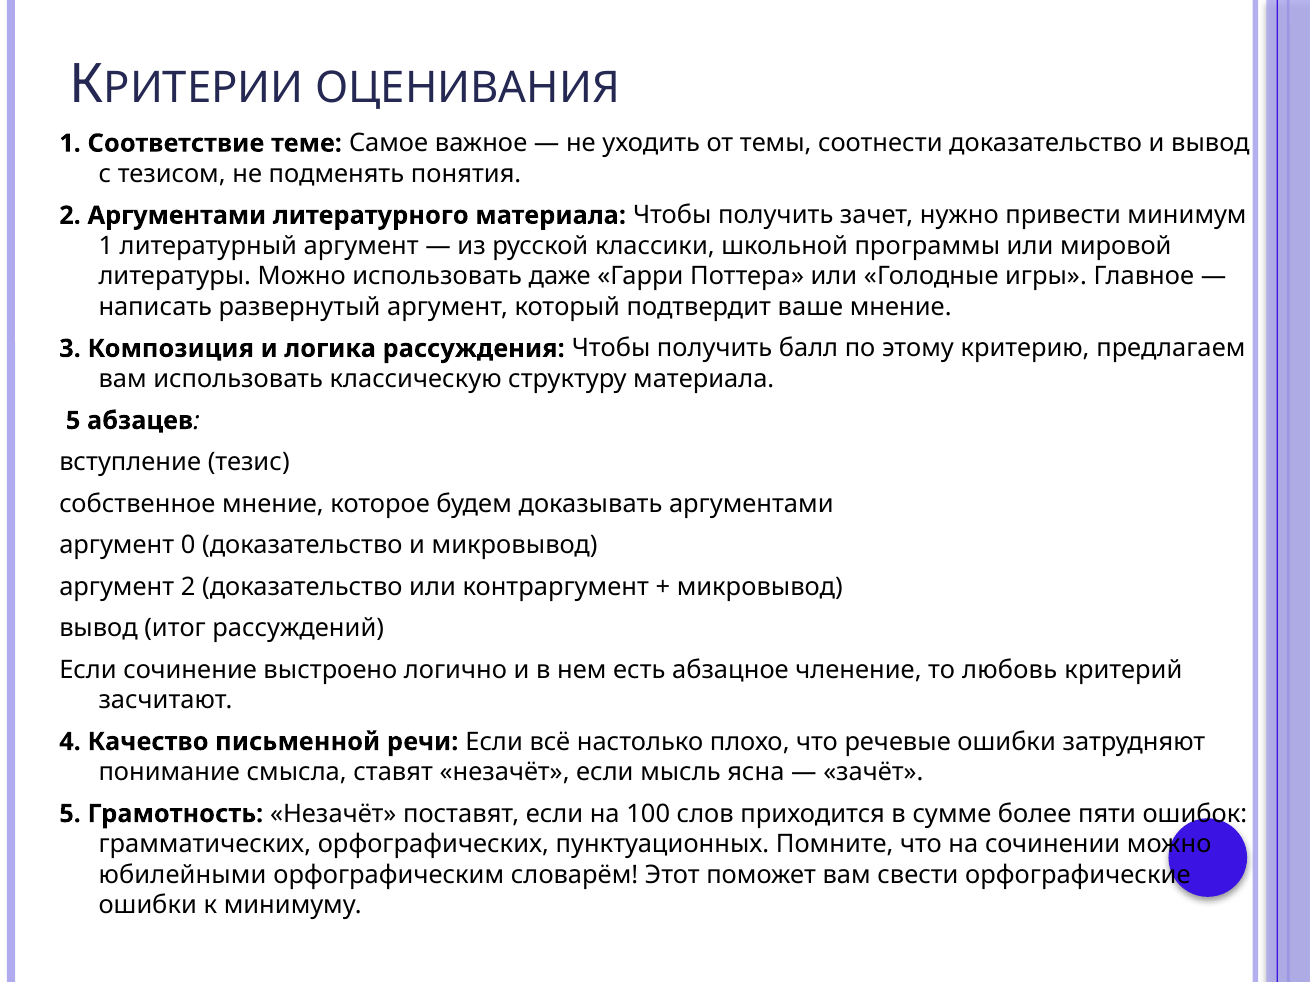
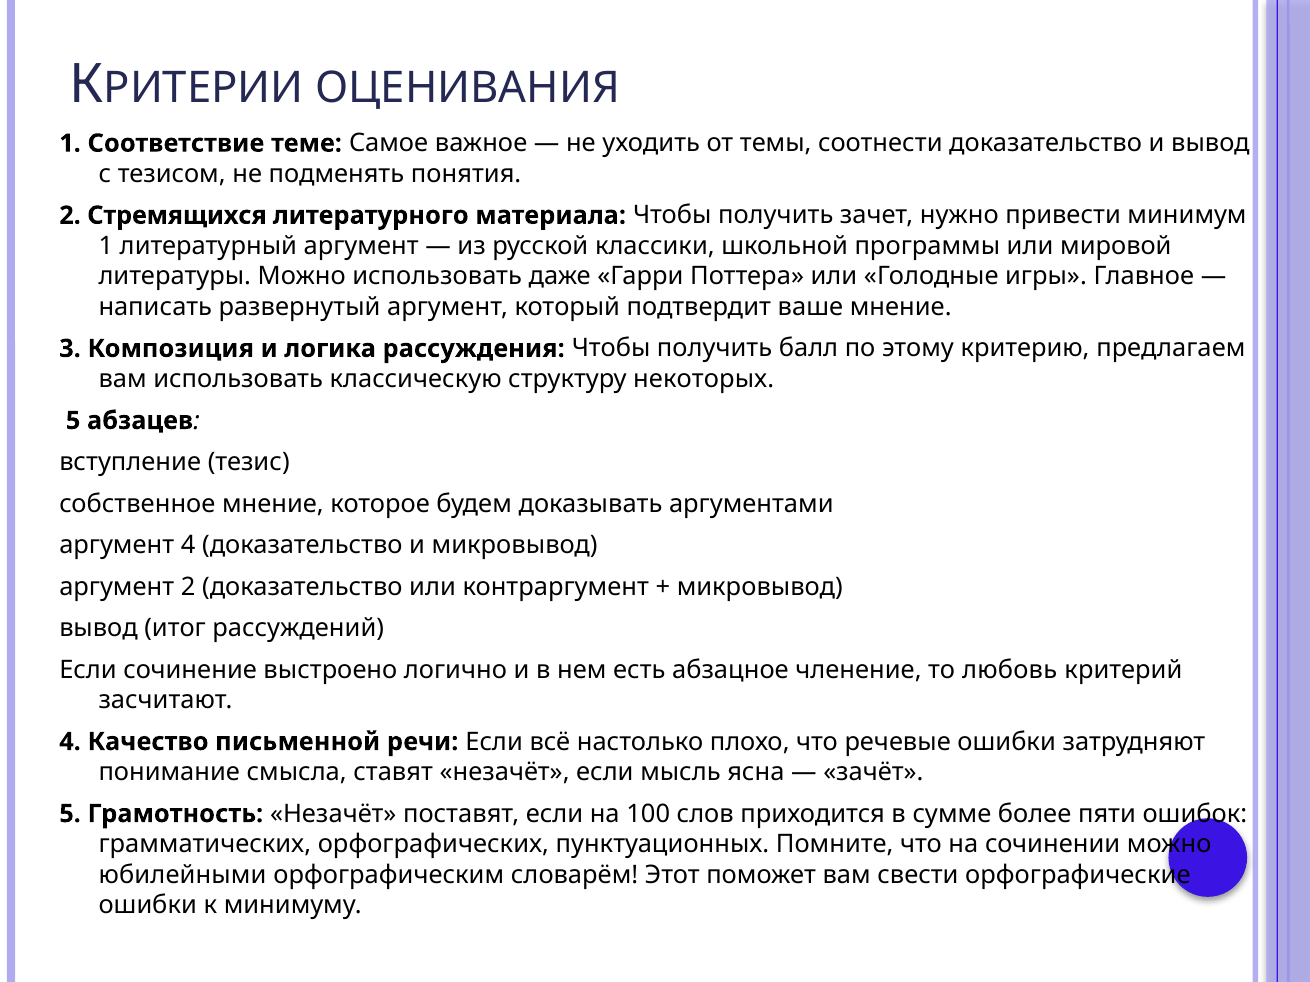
2 Аргументами: Аргументами -> Стремящихся (177, 215)
структуру материала: материала -> некоторых (704, 379)
аргумент 0: 0 -> 4 (188, 545)
